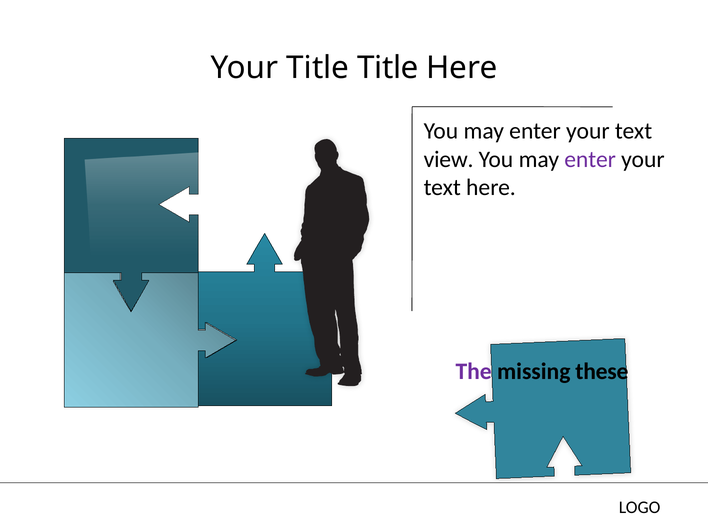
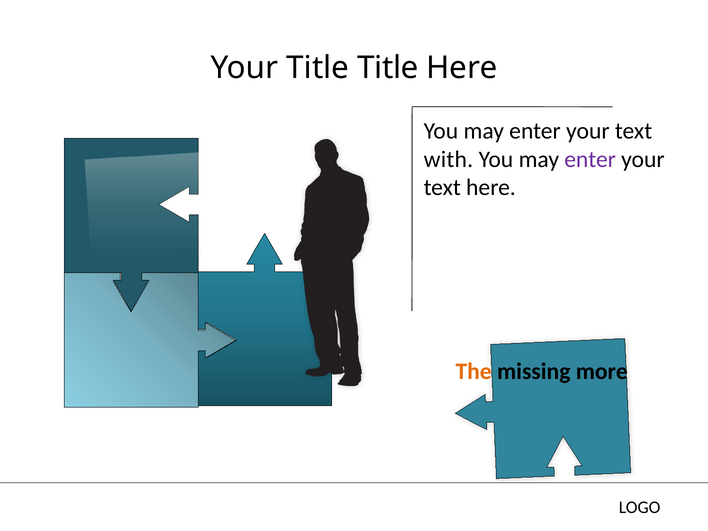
view: view -> with (448, 159)
The colour: purple -> orange (474, 372)
these: these -> more (602, 372)
